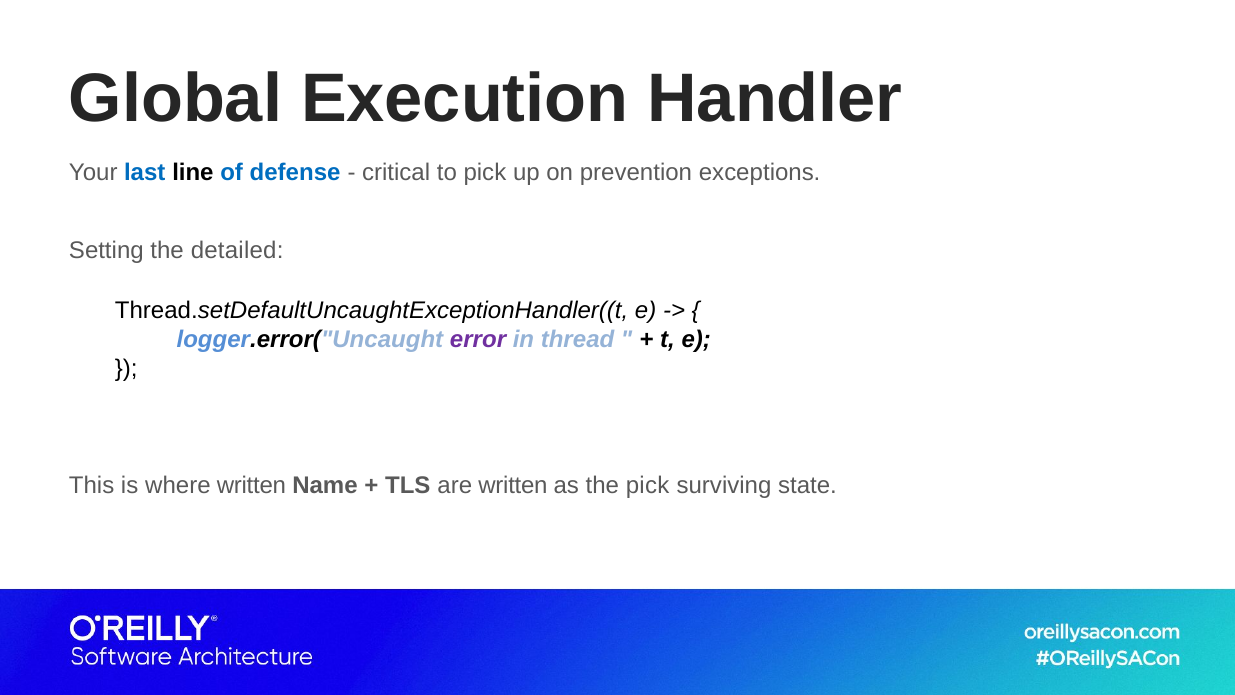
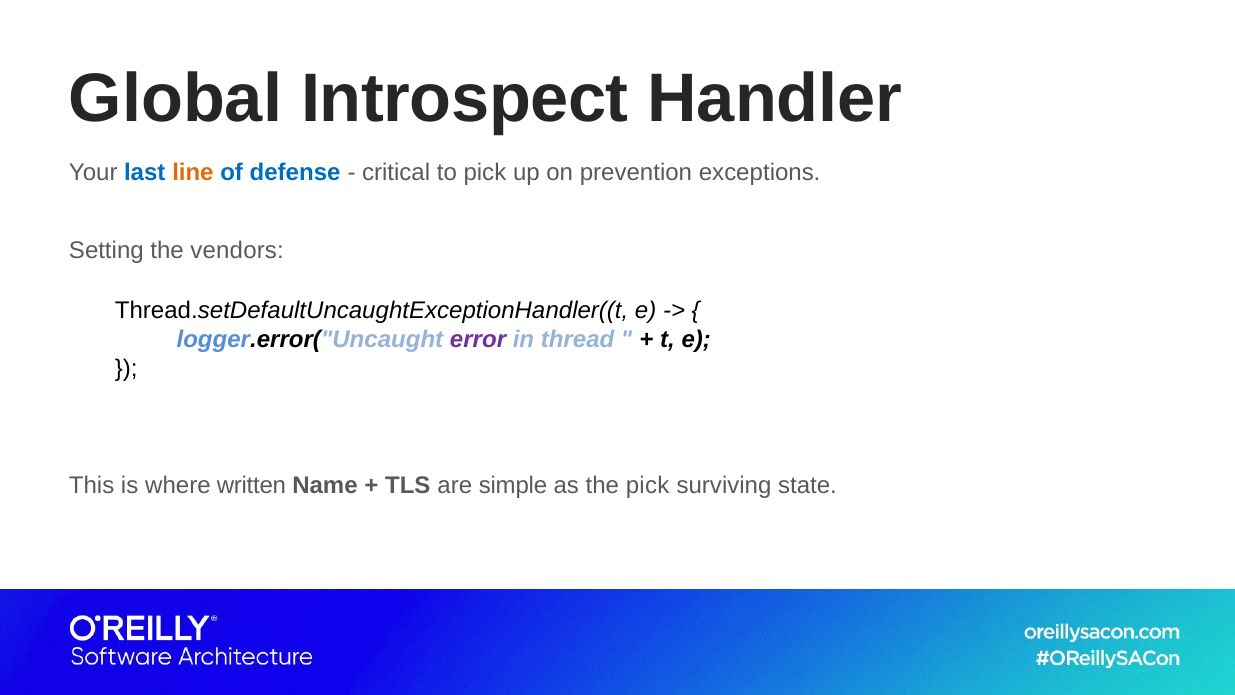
Execution: Execution -> Introspect (465, 99)
line colour: black -> orange (193, 173)
detailed: detailed -> vendors (237, 251)
are written: written -> simple (513, 486)
